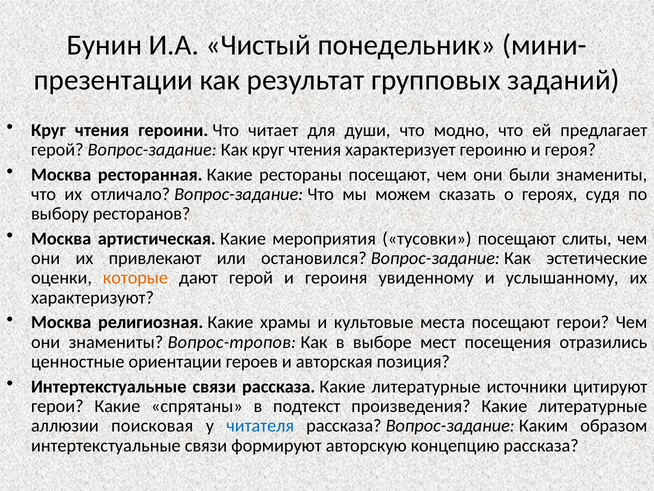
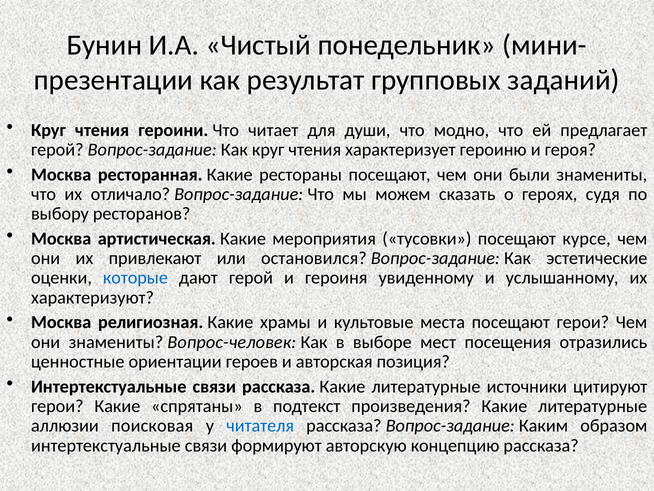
слиты: слиты -> курсе (587, 238)
которые colour: orange -> blue (135, 278)
Вопрос-тропов: Вопрос-тропов -> Вопрос-человек (232, 342)
